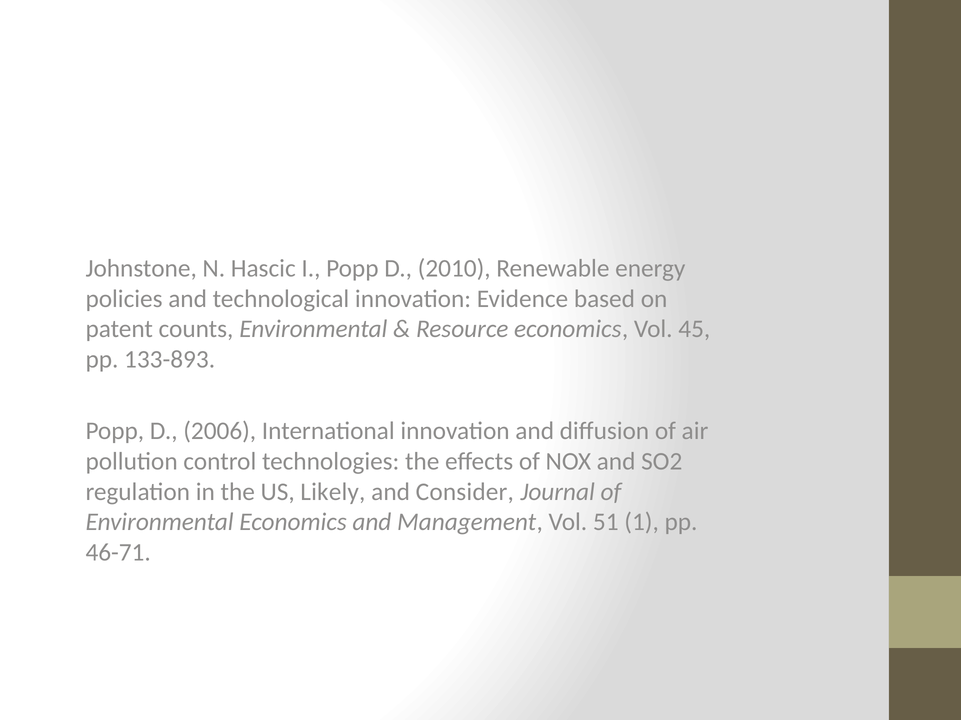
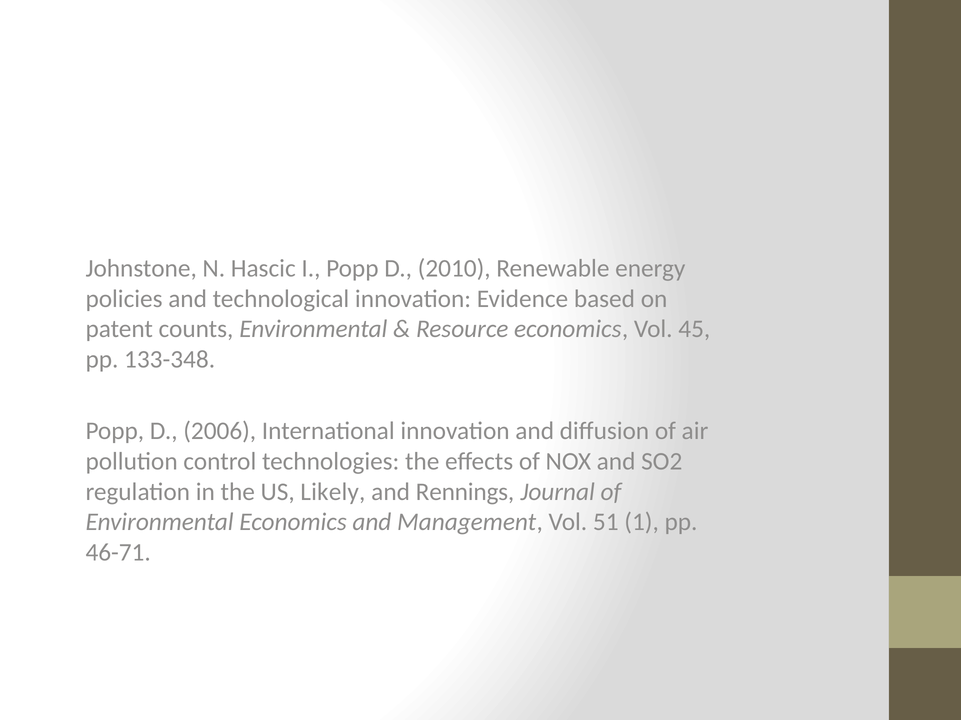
133-893: 133-893 -> 133-348 (170, 360)
Consider: Consider -> Rennings (465, 492)
